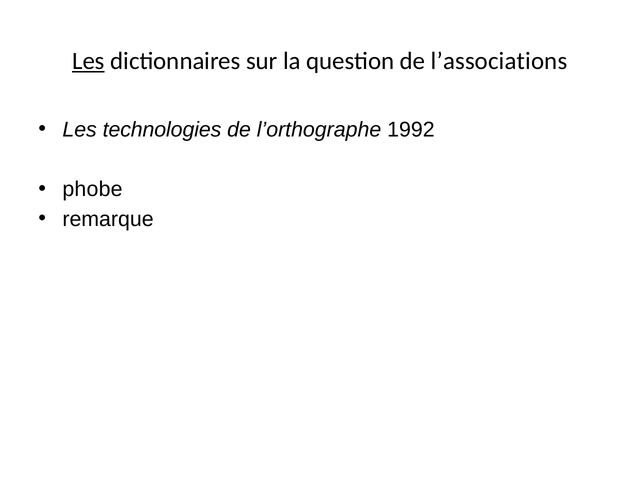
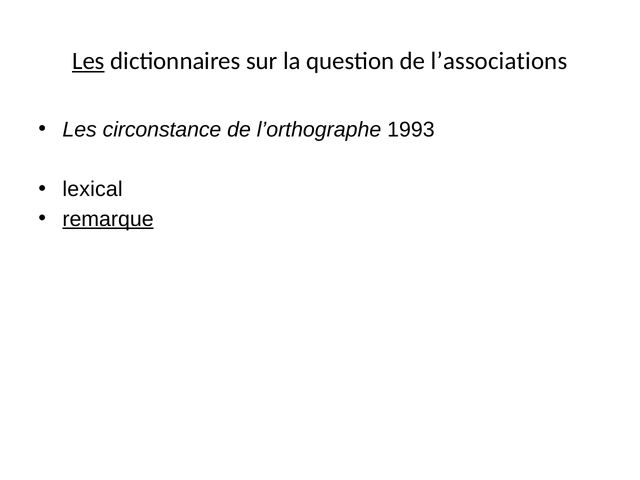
technologies: technologies -> circonstance (162, 129)
1992: 1992 -> 1993 (411, 129)
phobe: phobe -> lexical (93, 189)
remarque underline: none -> present (108, 219)
